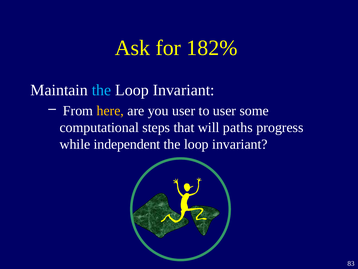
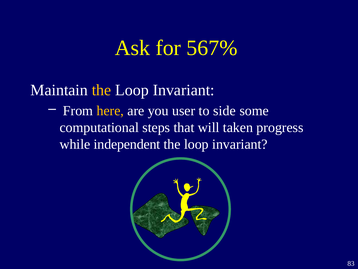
182%: 182% -> 567% (212, 48)
the colour: light blue -> yellow (102, 90)
to user: user -> side (224, 111)
paths: paths -> taken (238, 127)
